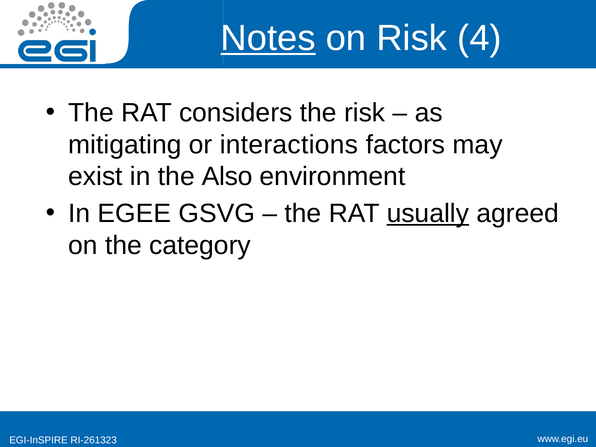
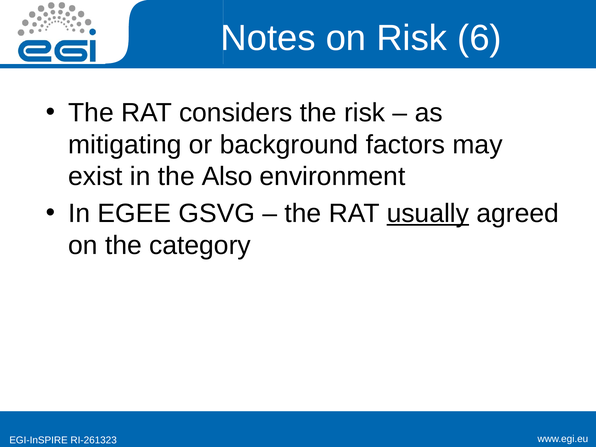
Notes underline: present -> none (268, 38)
4: 4 -> 6 (479, 38)
interactions: interactions -> background (289, 145)
